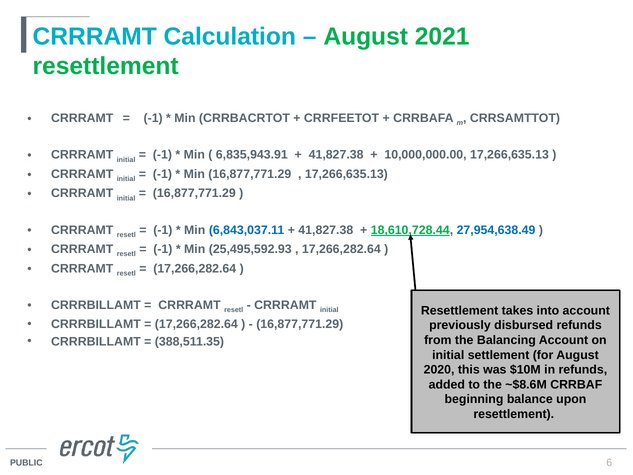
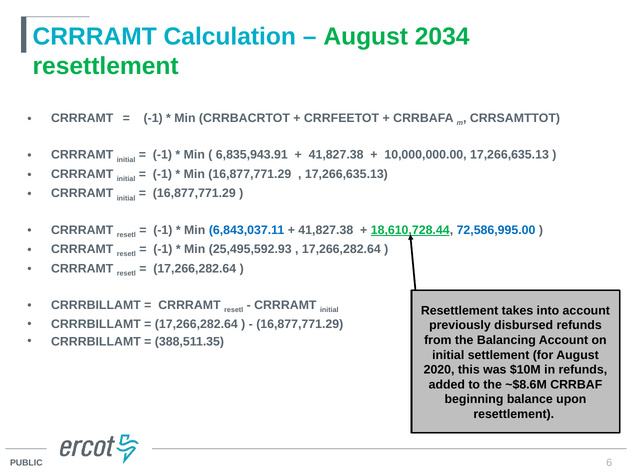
2021: 2021 -> 2034 (442, 36)
27,954,638.49: 27,954,638.49 -> 72,586,995.00 (496, 230)
